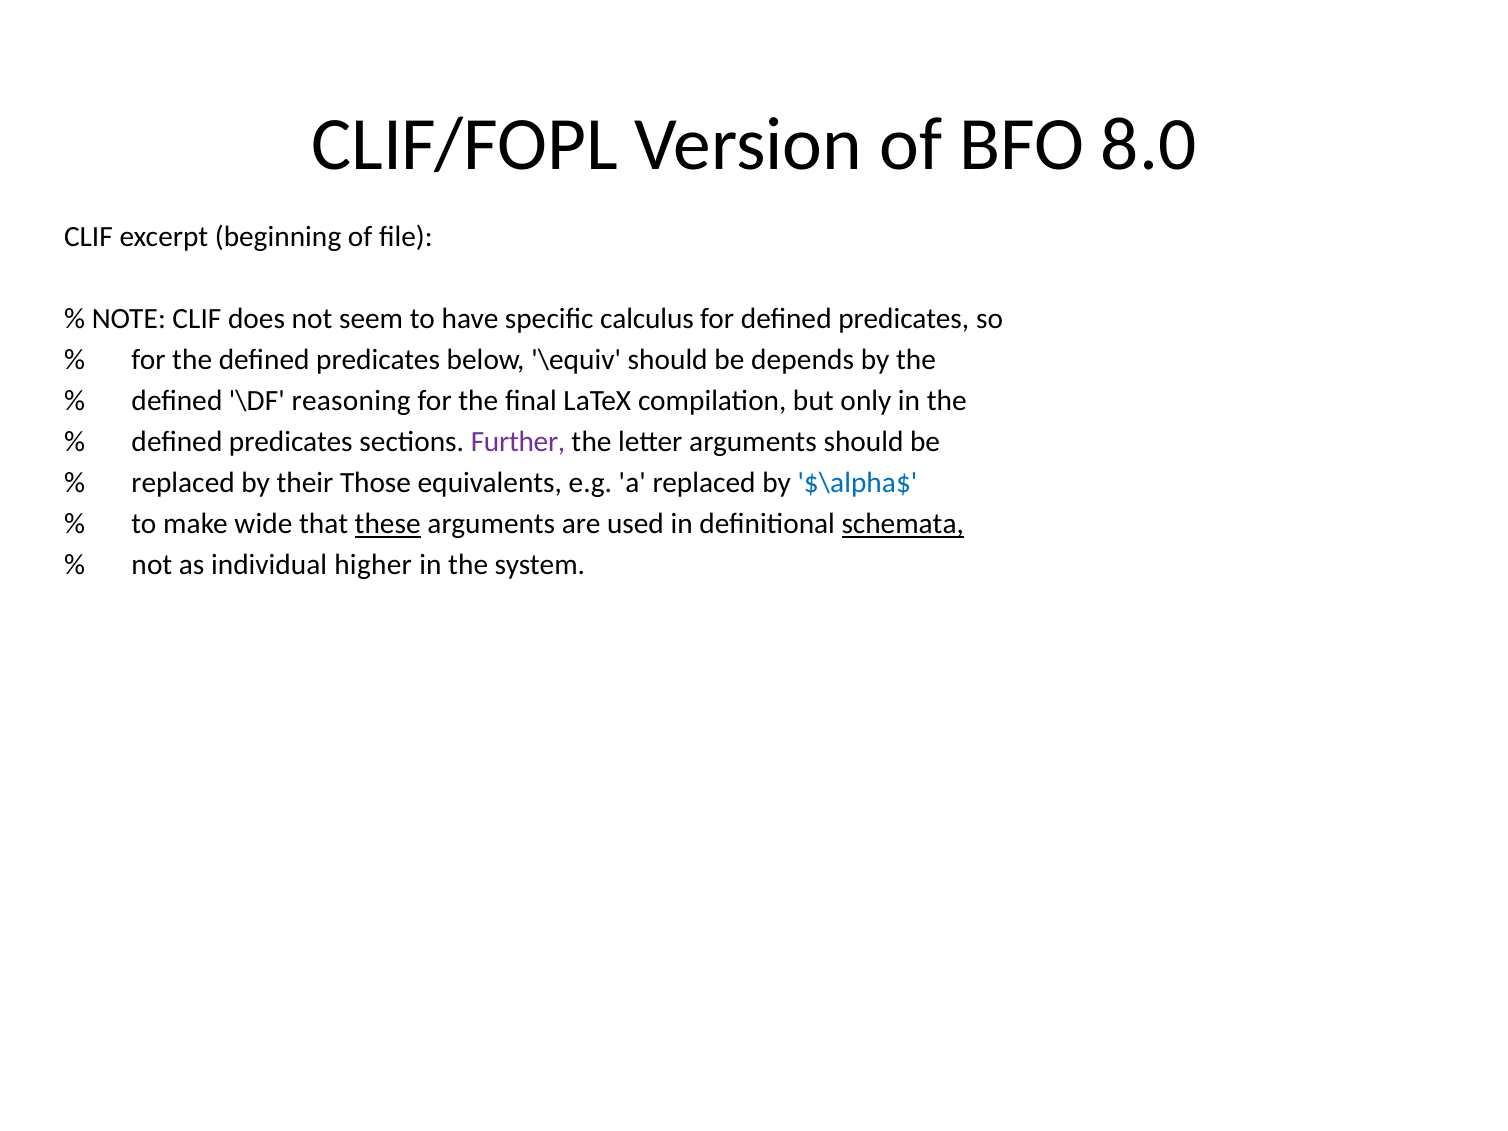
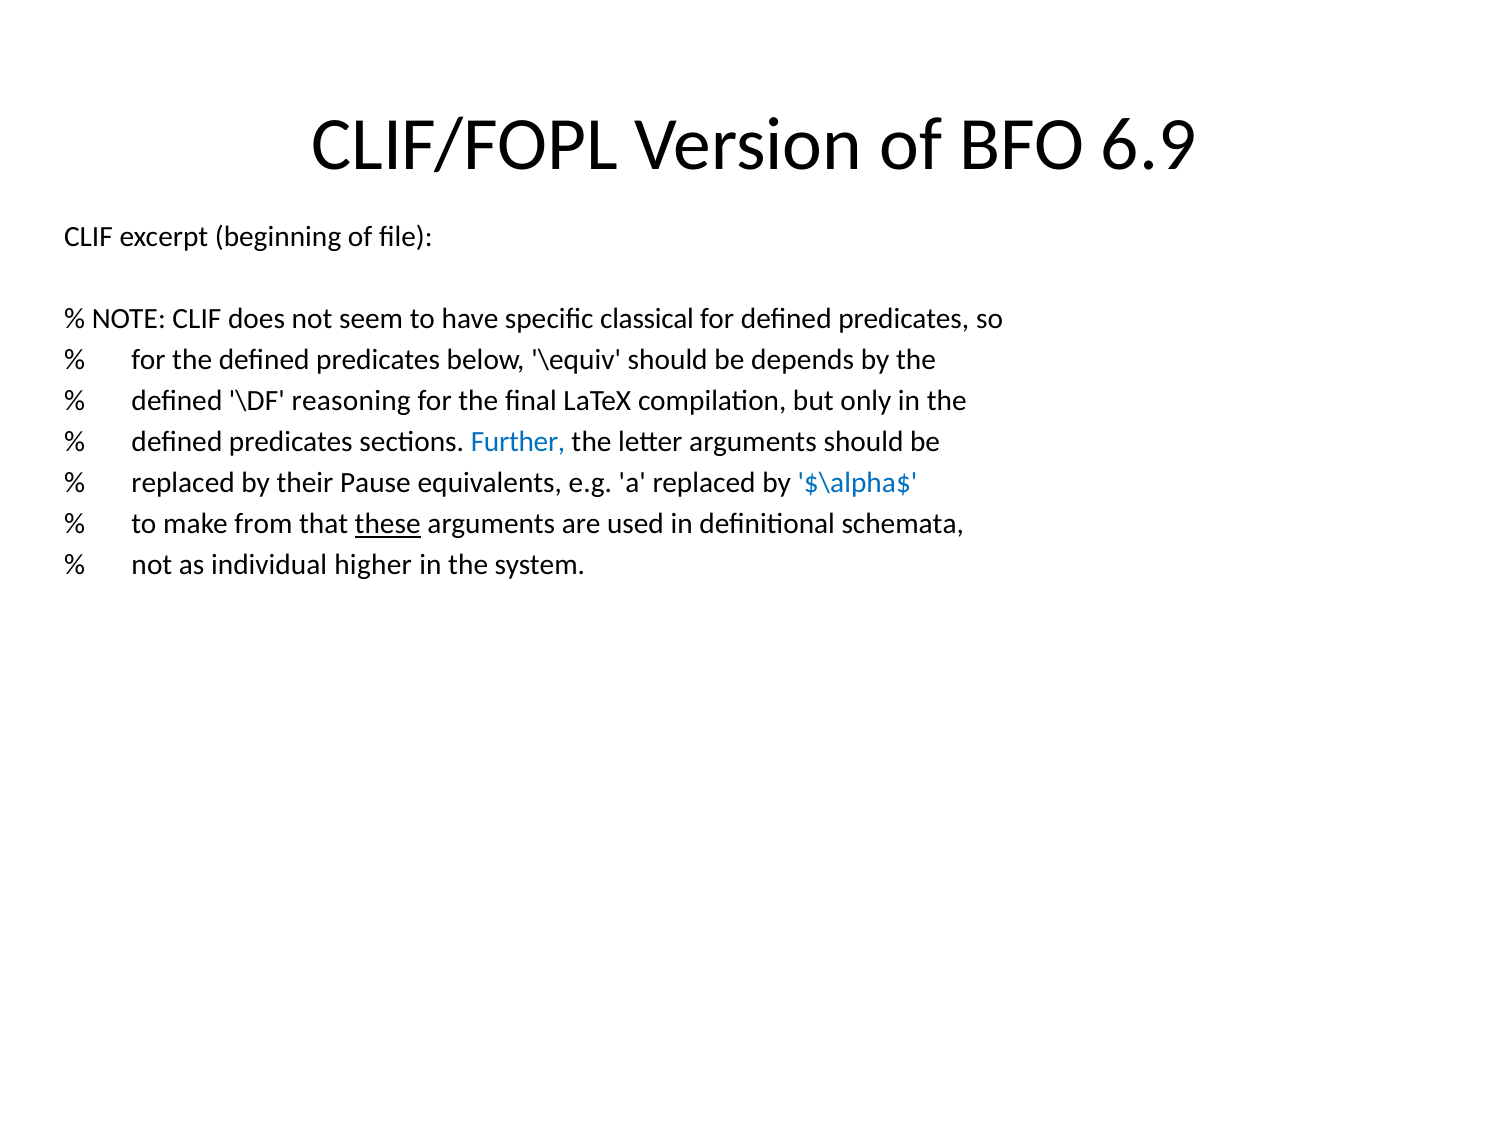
8.0: 8.0 -> 6.9 (1149, 145)
calculus: calculus -> classical (647, 319)
Further colour: purple -> blue (518, 442)
Those: Those -> Pause (375, 483)
wide: wide -> from (263, 524)
schemata underline: present -> none (903, 524)
